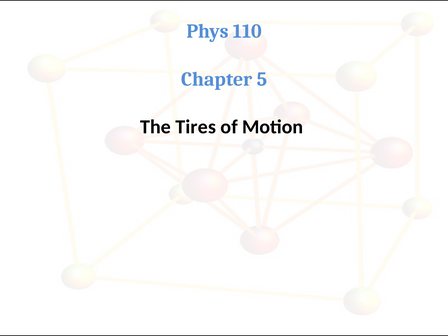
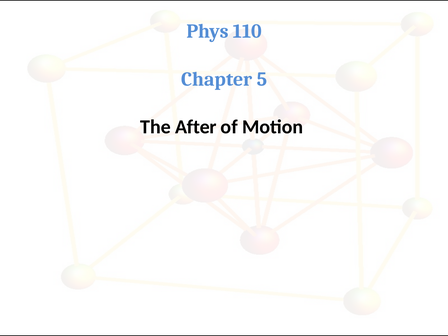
Tires: Tires -> After (196, 127)
